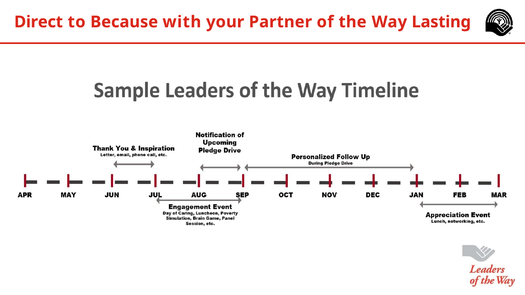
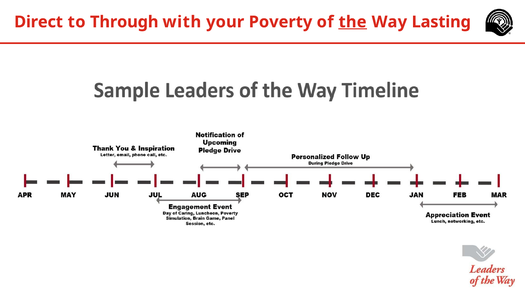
Because: Because -> Through (124, 22)
Partner: Partner -> Poverty (281, 22)
the underline: none -> present (353, 22)
